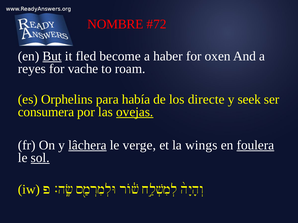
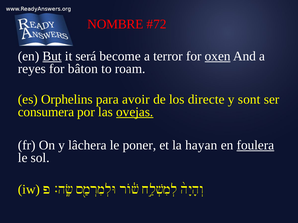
fled: fled -> será (86, 56)
haber: haber -> terror (168, 56)
oxen underline: none -> present (218, 56)
vache: vache -> bâton (83, 69)
había: había -> avoir (136, 99)
seek: seek -> sont (249, 99)
lâchera underline: present -> none (87, 145)
verge: verge -> poner (139, 145)
wings: wings -> hayan (201, 145)
sol underline: present -> none (40, 158)
